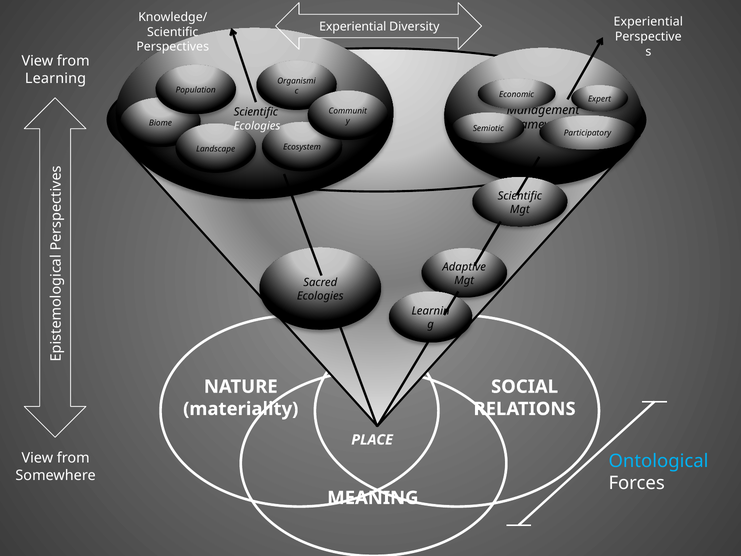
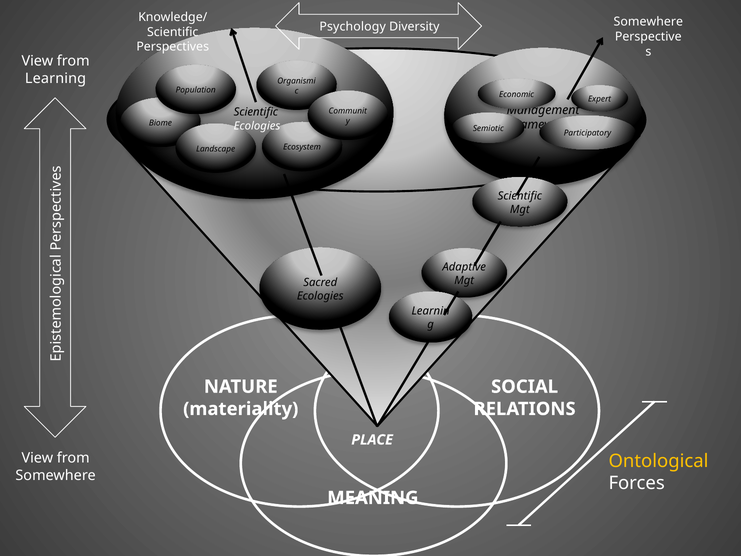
Experiential: Experiential -> Somewhere (648, 22)
Experiential: Experiential -> Psychology (353, 27)
Ontological colour: light blue -> yellow (659, 461)
